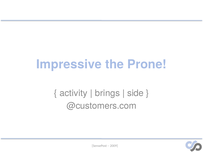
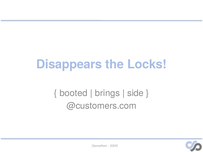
Impressive: Impressive -> Disappears (69, 64)
Prone: Prone -> Locks (147, 64)
activity: activity -> booted (73, 93)
